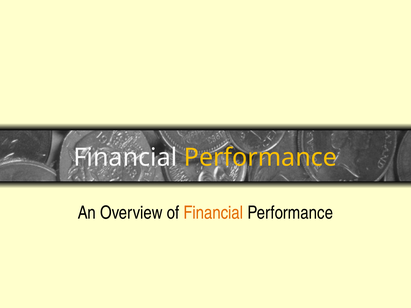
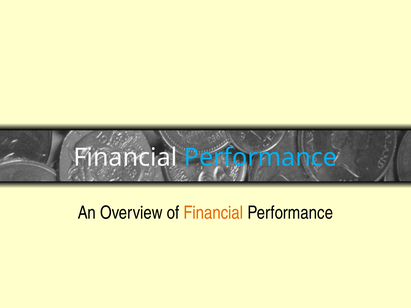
Performance colour: yellow -> light blue (260, 158)
